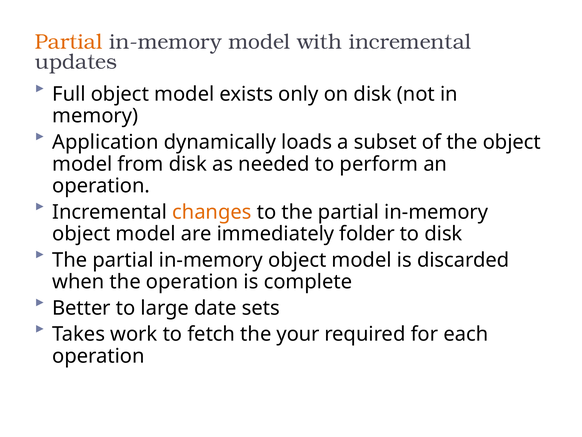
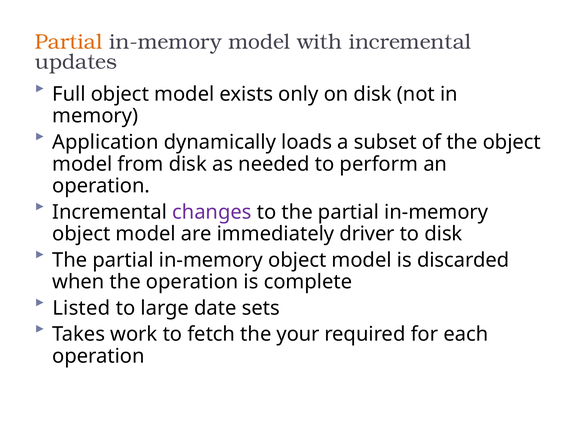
changes colour: orange -> purple (212, 212)
folder: folder -> driver (367, 234)
Better: Better -> Listed (81, 308)
